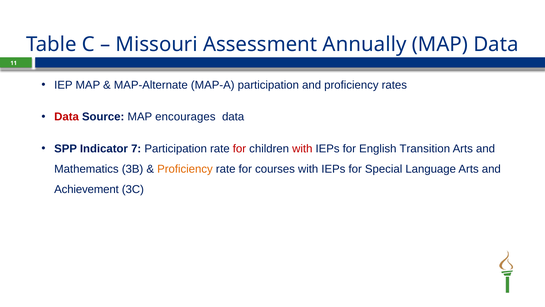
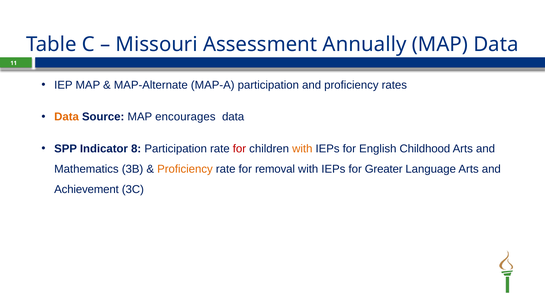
Data colour: red -> orange (67, 117)
7: 7 -> 8 (136, 148)
with colour: red -> orange (302, 148)
Transition: Transition -> Childhood (425, 148)
courses: courses -> removal (275, 169)
Special: Special -> Greater (384, 169)
